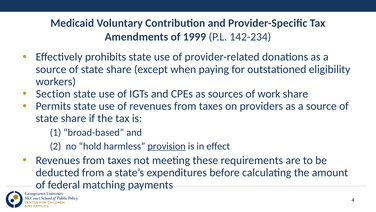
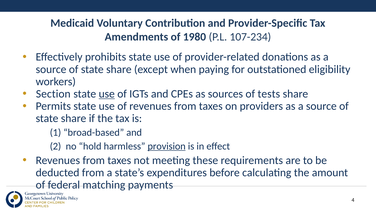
1999: 1999 -> 1980 (195, 37)
142-234: 142-234 -> 107-234 (250, 37)
use underline: none -> present (107, 94)
work: work -> tests (269, 94)
